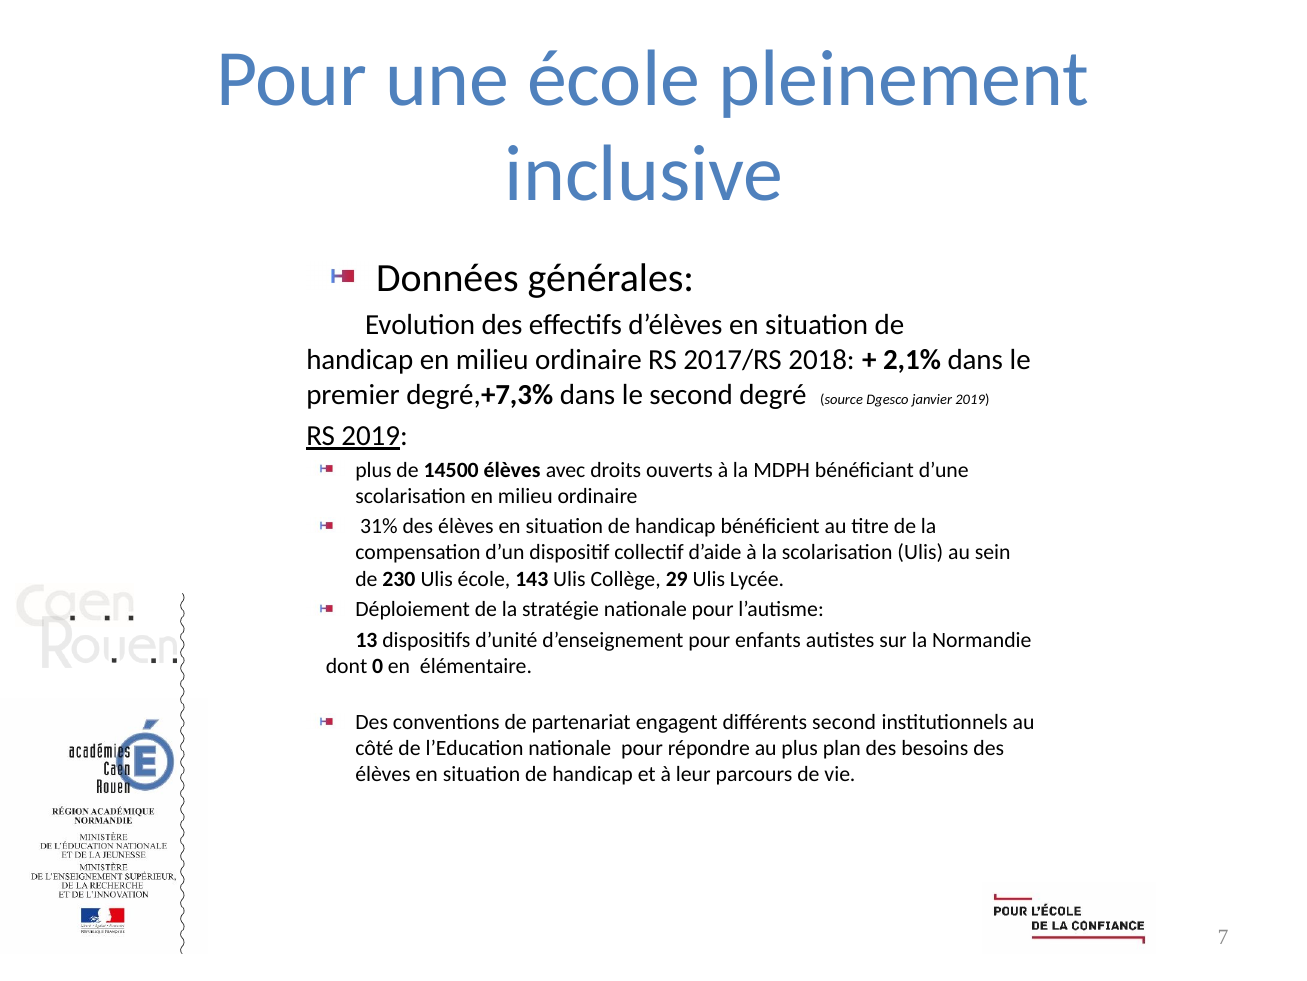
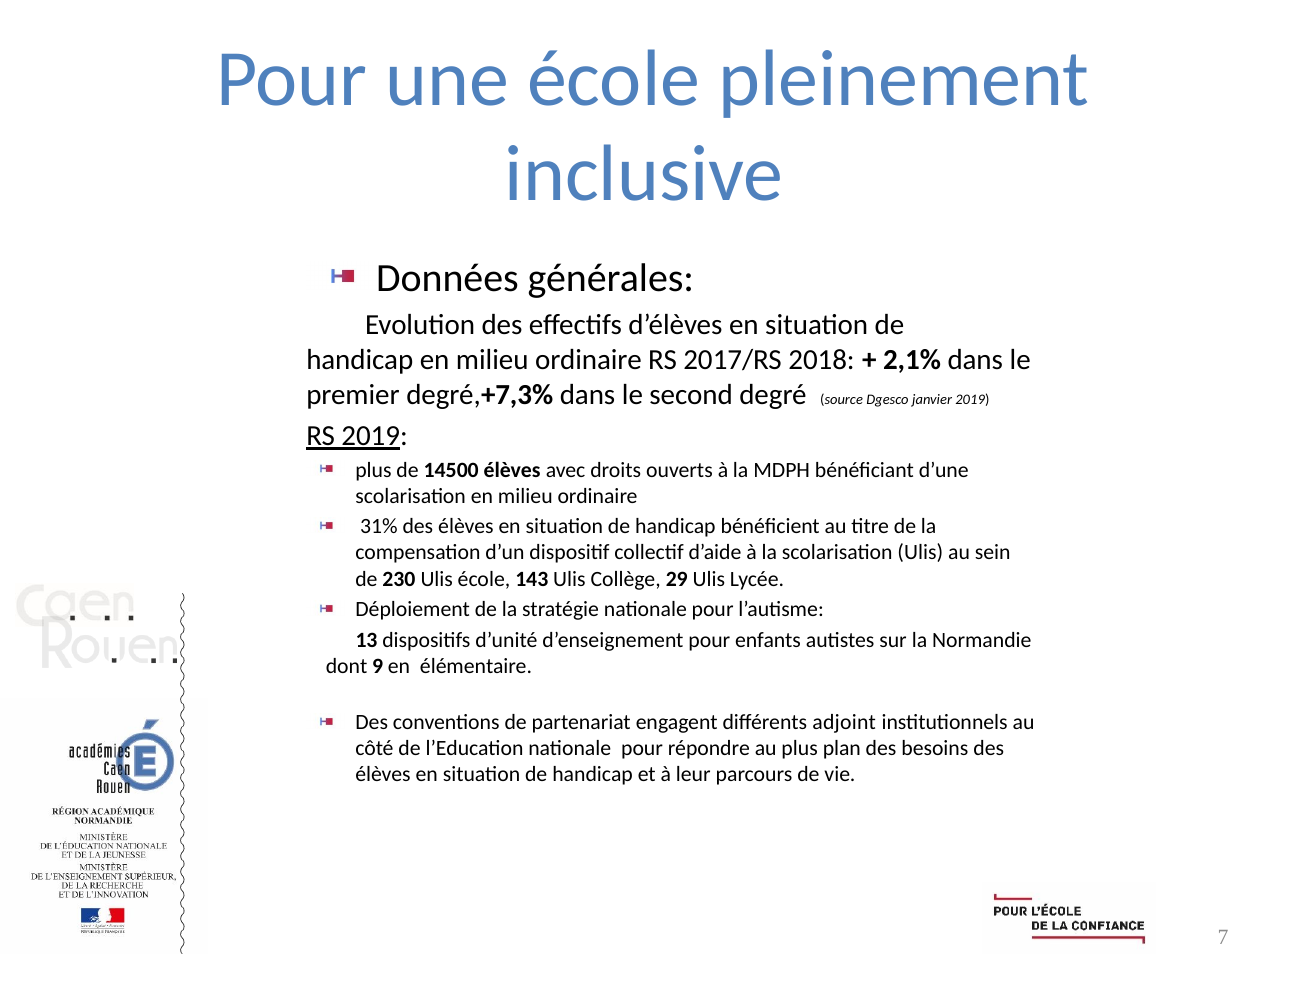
0: 0 -> 9 (378, 666)
différents second: second -> adjoint (844, 722)
